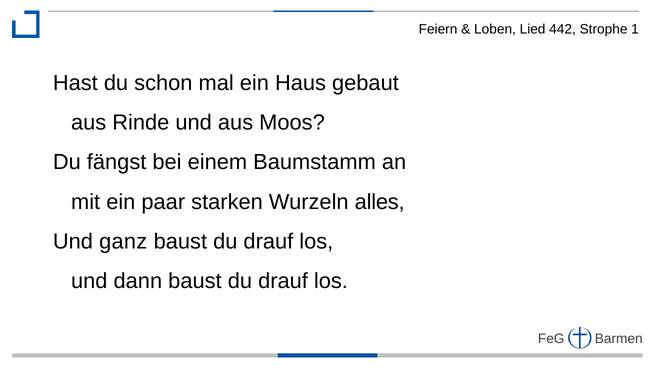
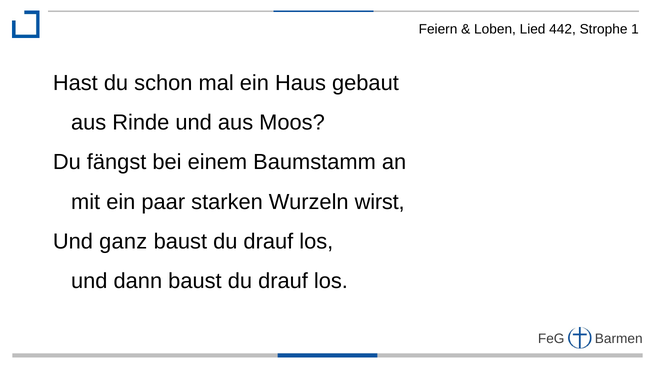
alles: alles -> wirst (380, 202)
